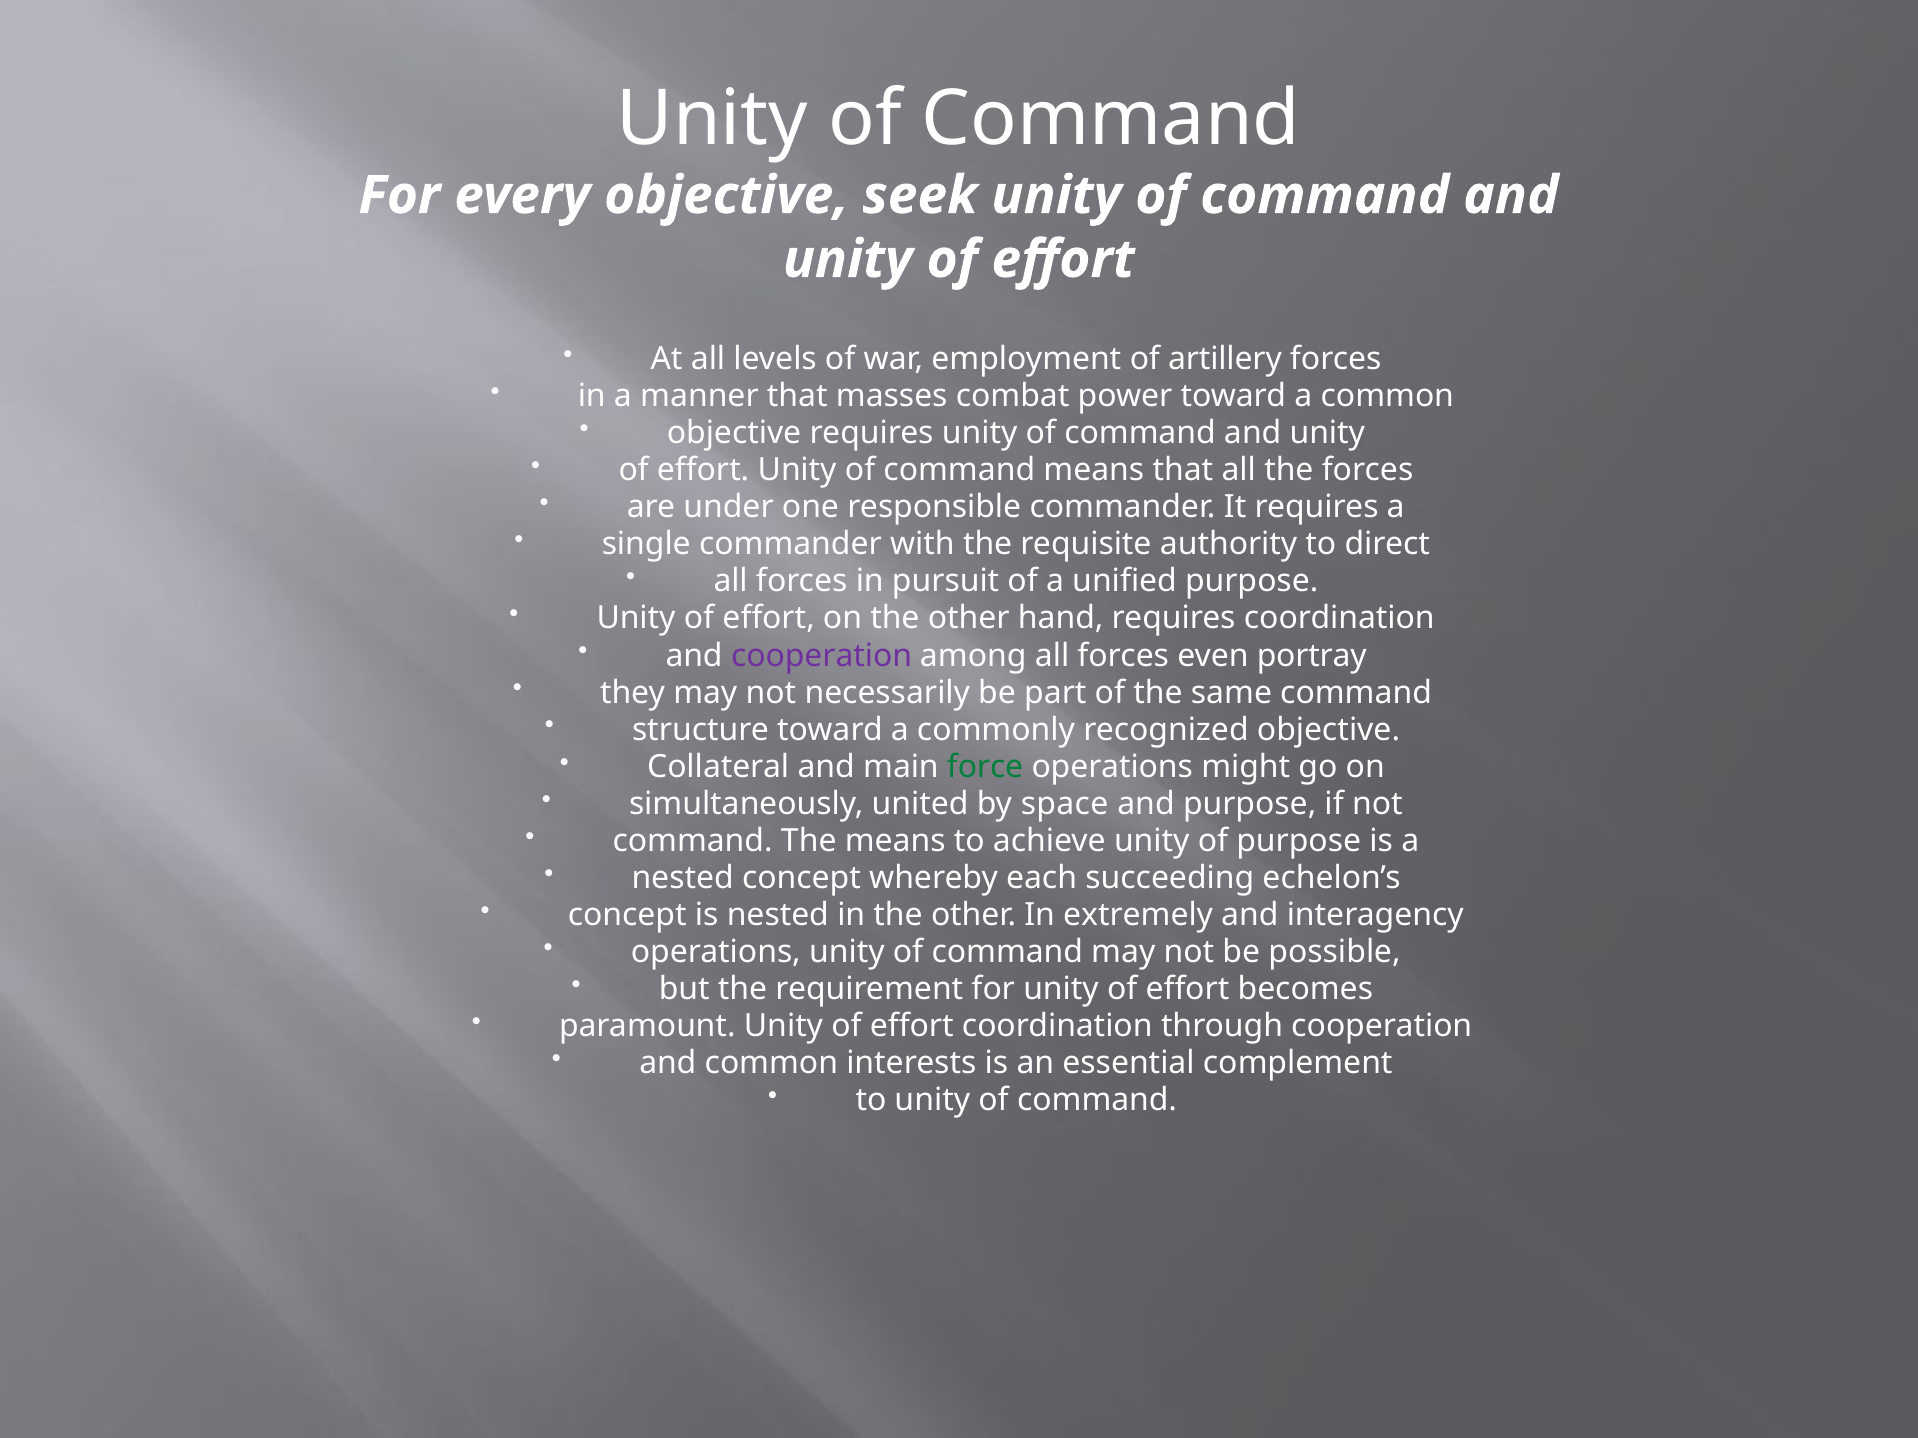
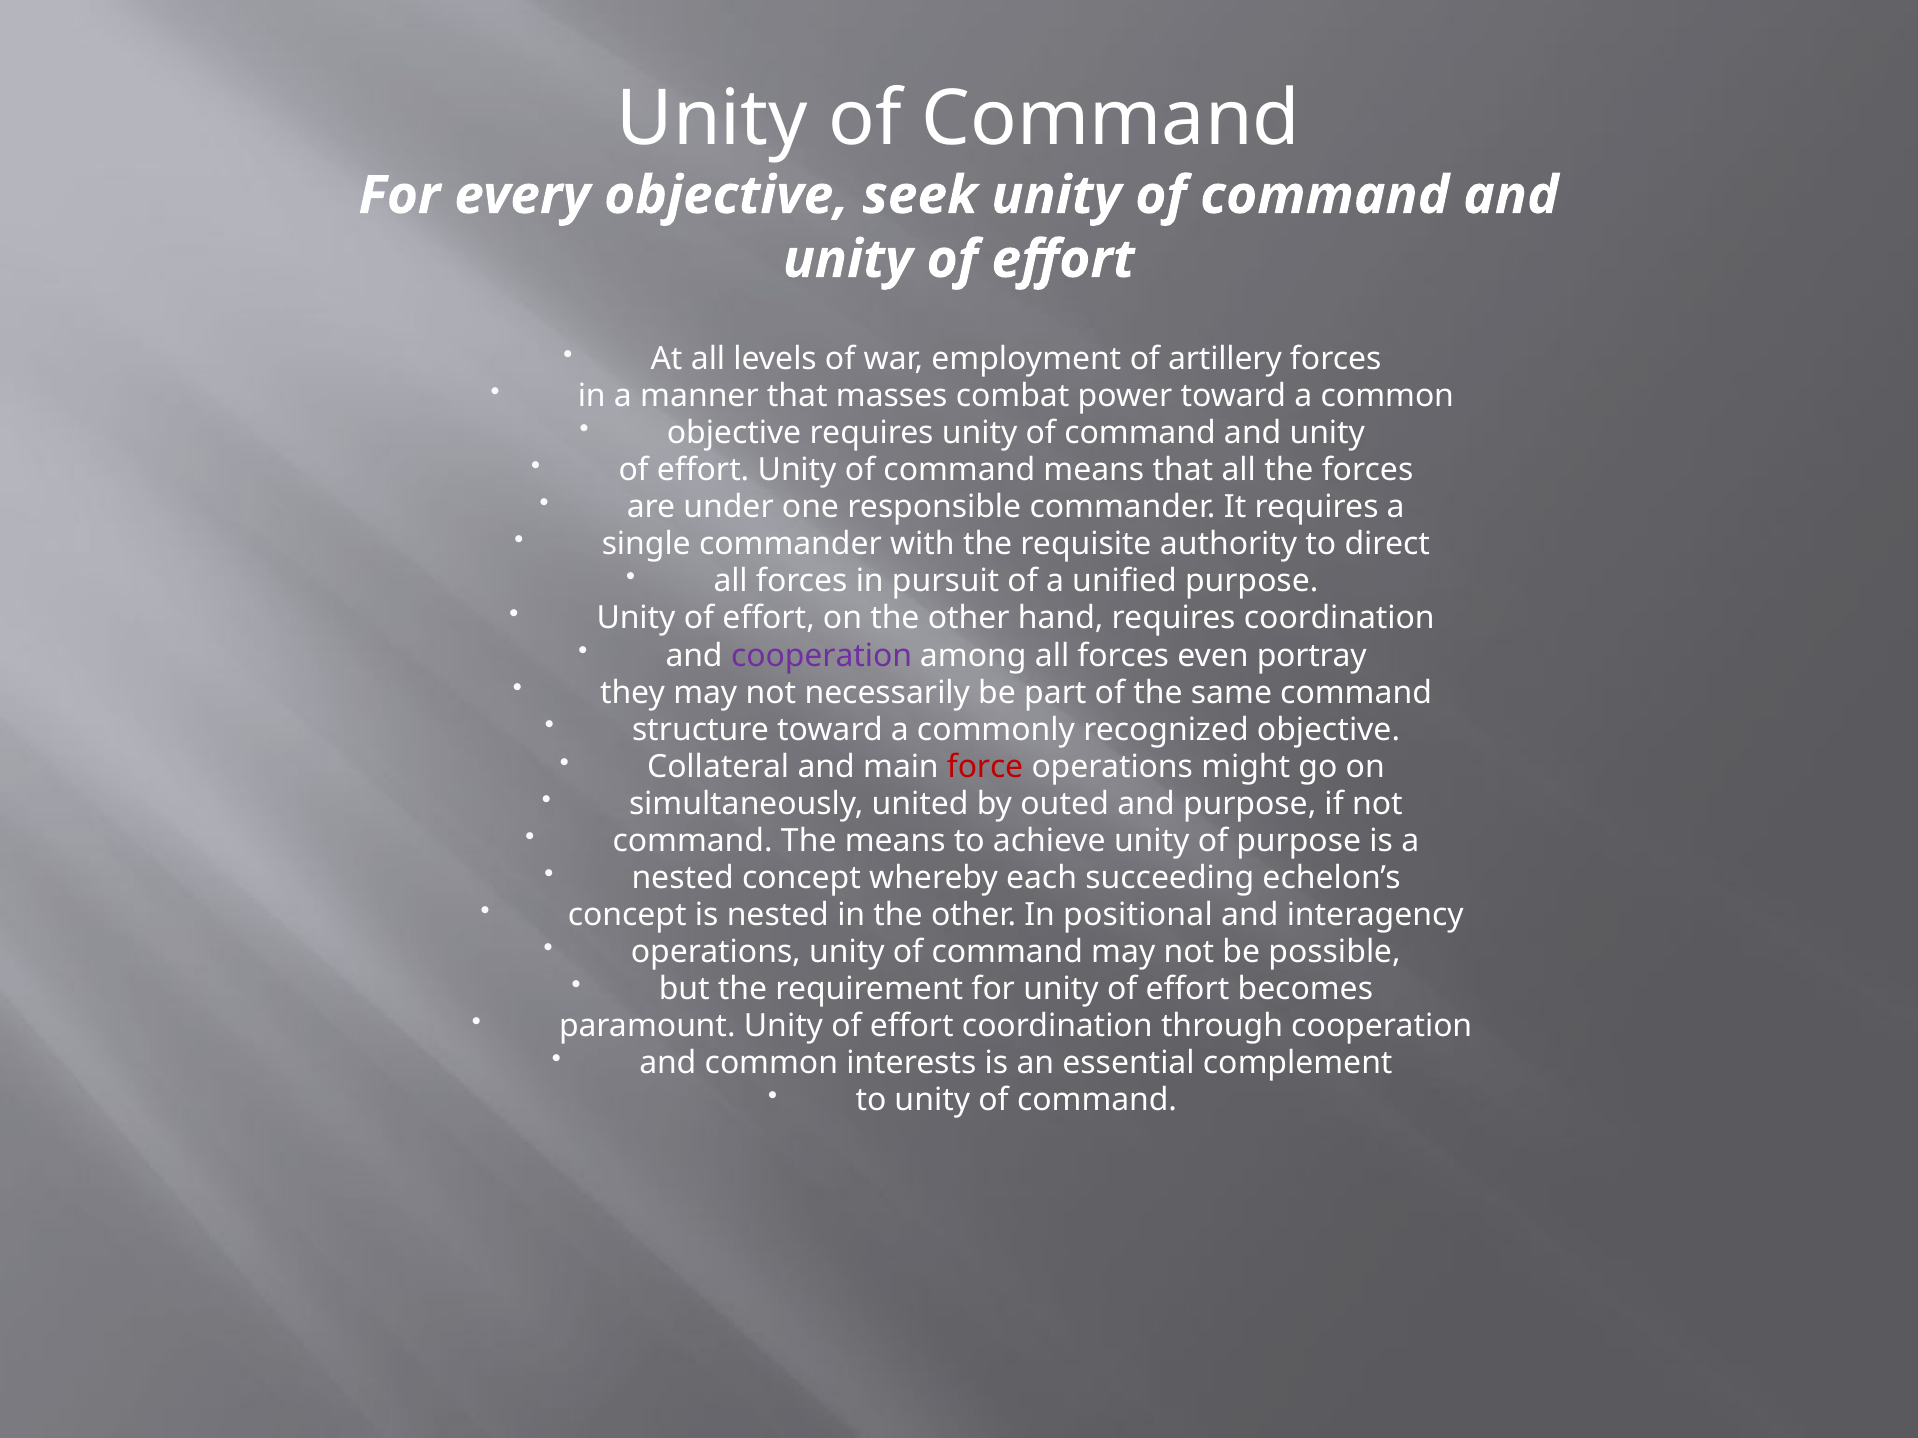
force colour: green -> red (985, 767)
space: space -> outed (1065, 804)
extremely: extremely -> positional (1138, 915)
